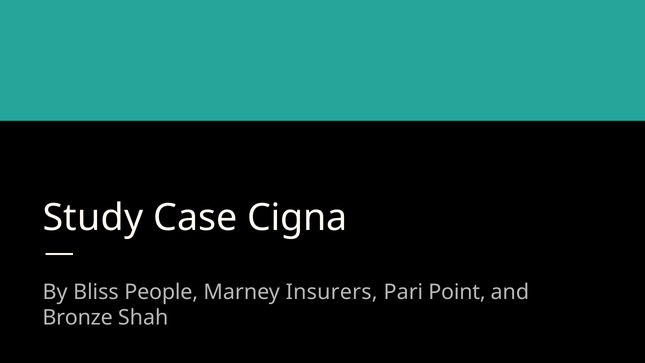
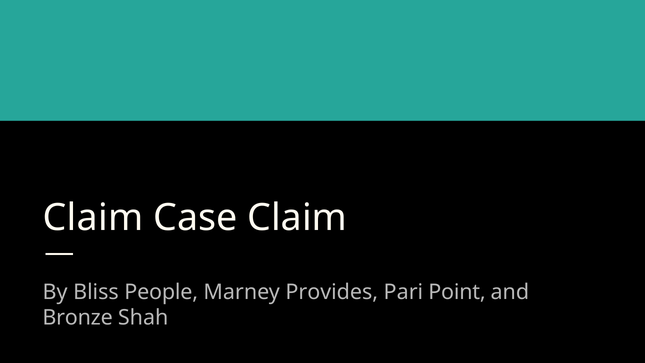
Study: Study -> Claim (93, 218)
Case Cigna: Cigna -> Claim (297, 218)
Insurers: Insurers -> Provides (332, 292)
